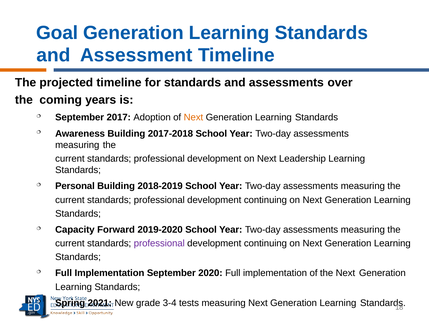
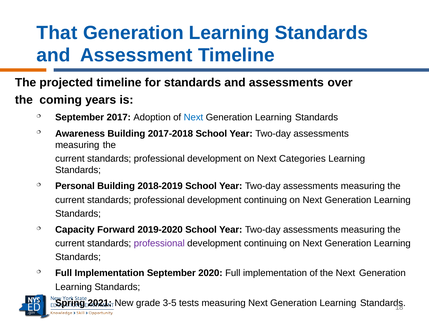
Goal: Goal -> That (57, 33)
Next colour: orange -> blue (193, 117)
Leadership: Leadership -> Categories (302, 159)
3-4: 3-4 -> 3-5 (170, 303)
